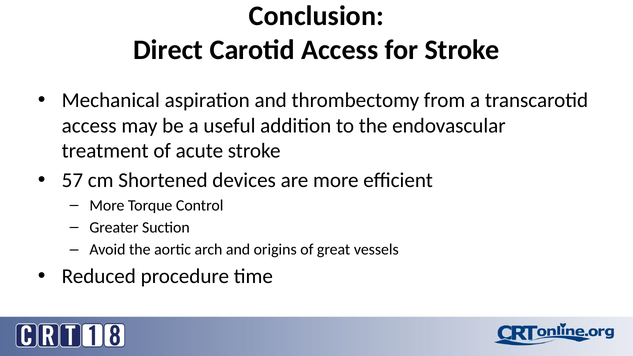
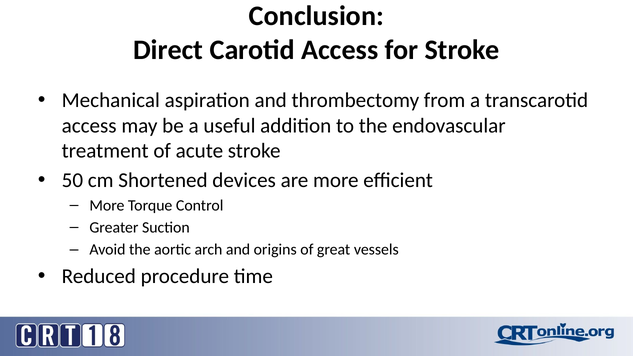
57: 57 -> 50 (72, 181)
